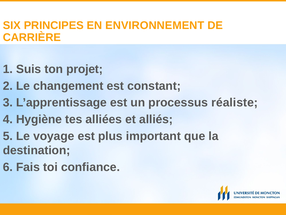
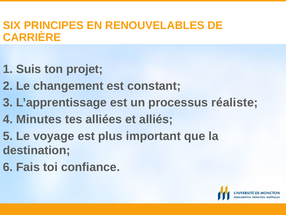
ENVIRONNEMENT: ENVIRONNEMENT -> RENOUVELABLES (155, 25)
Hygiène: Hygiène -> Minutes (39, 119)
